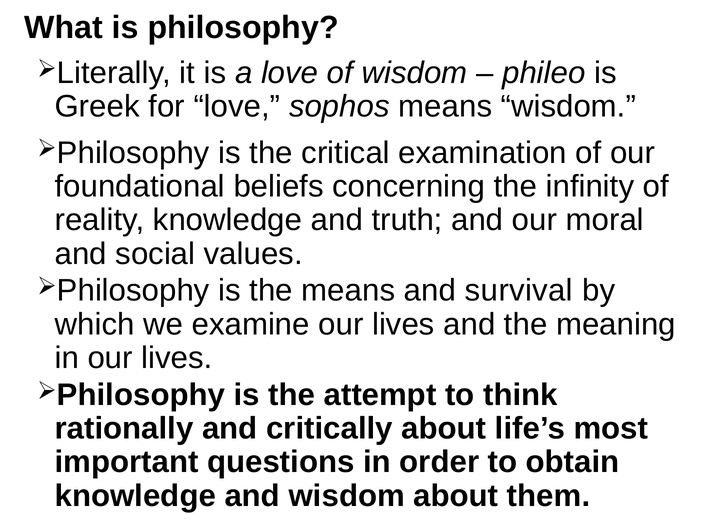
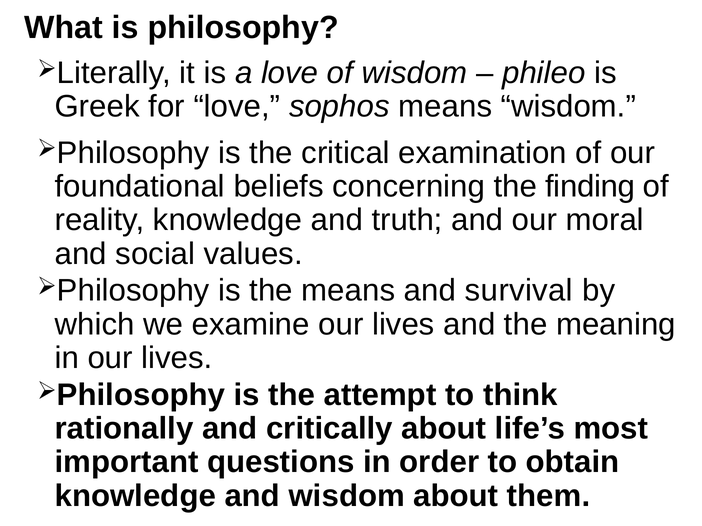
infinity: infinity -> finding (590, 187)
